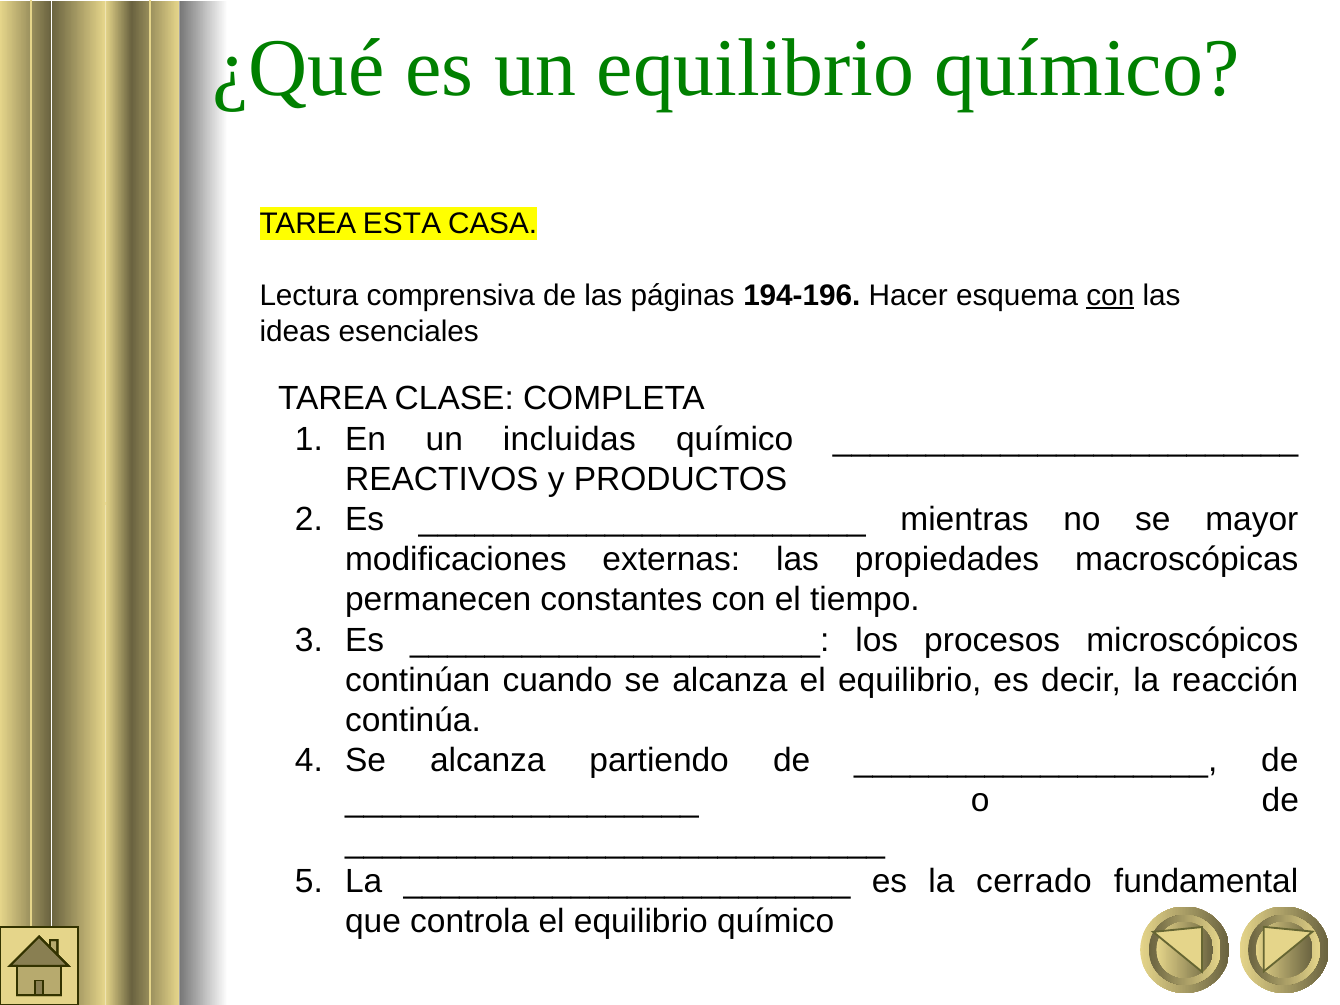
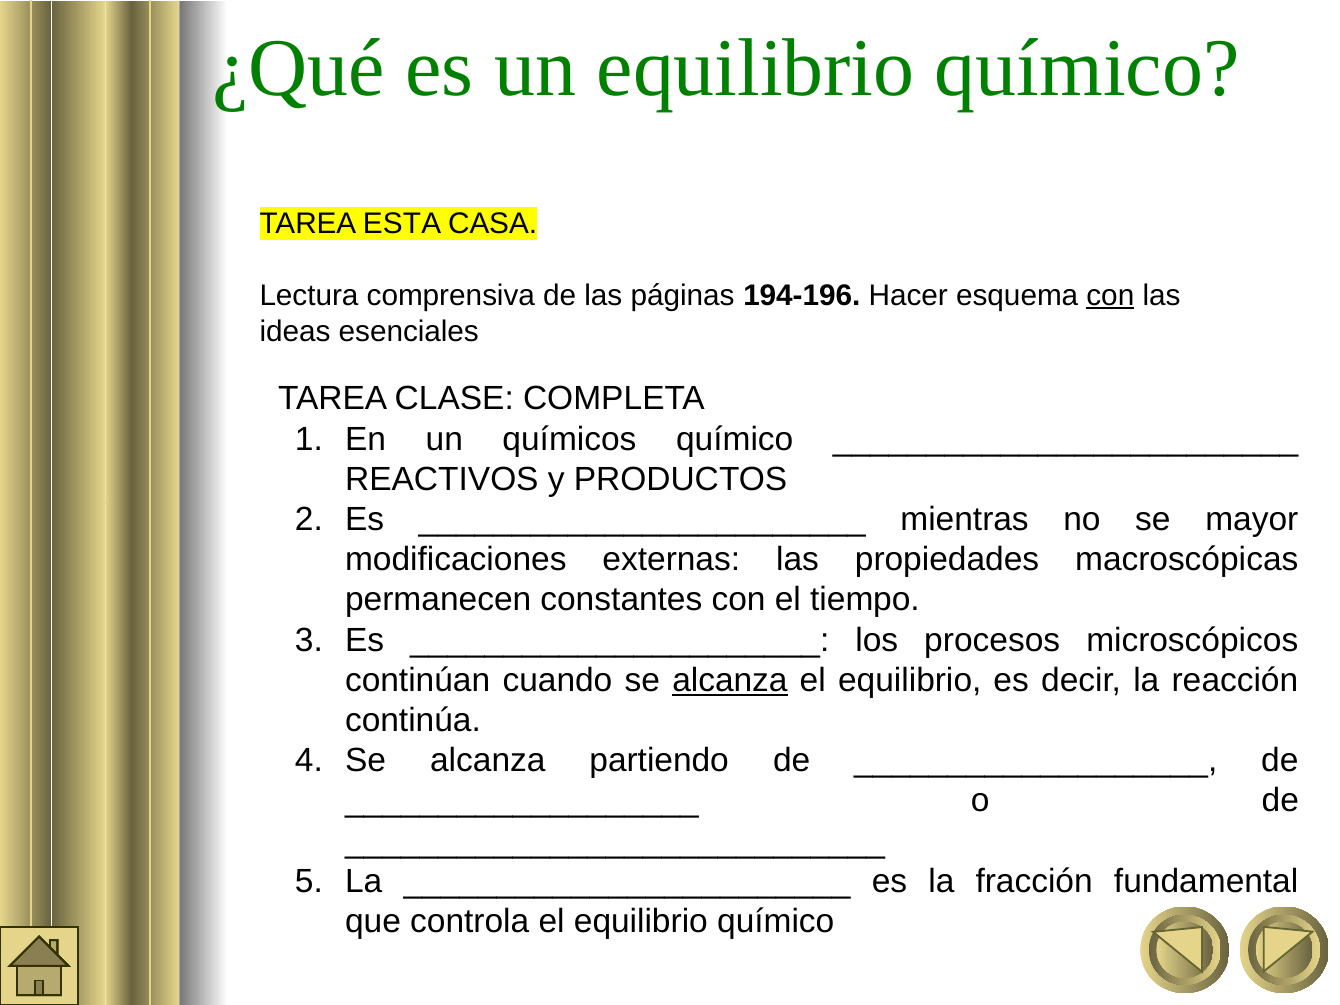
incluidas: incluidas -> químicos (569, 439)
alcanza underline: none -> present (730, 680)
cerrado: cerrado -> fracción (1034, 881)
